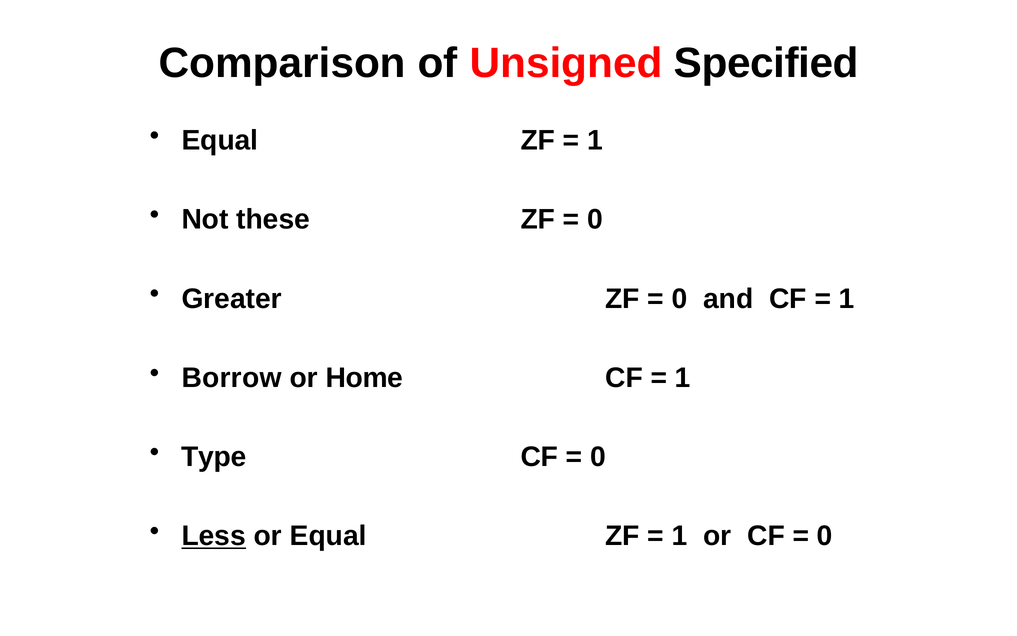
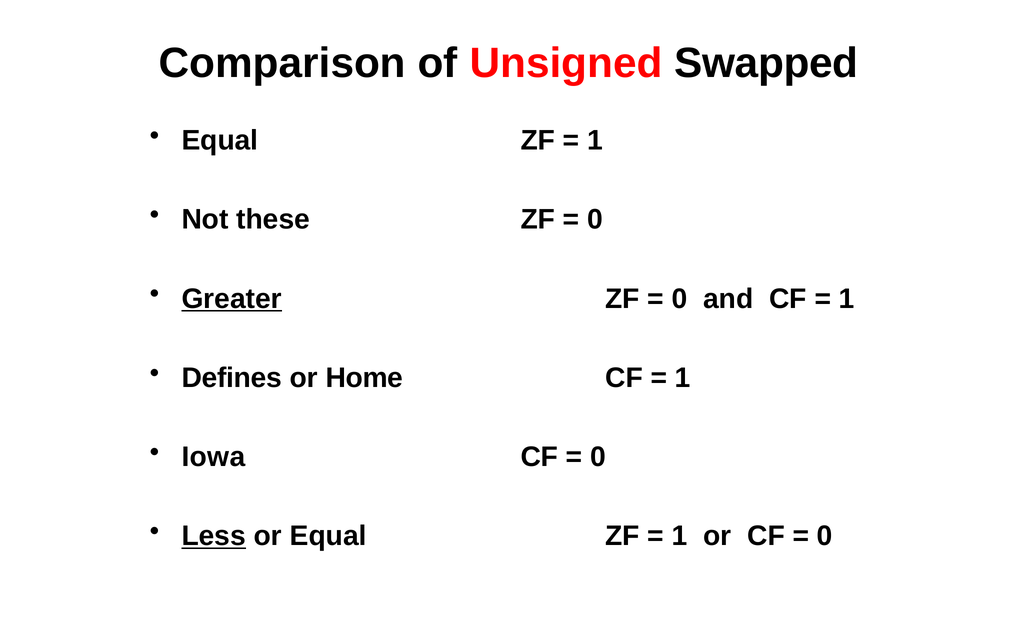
Specified: Specified -> Swapped (766, 63)
Greater underline: none -> present (232, 299)
Borrow: Borrow -> Defines (232, 378)
Type: Type -> Iowa (214, 457)
